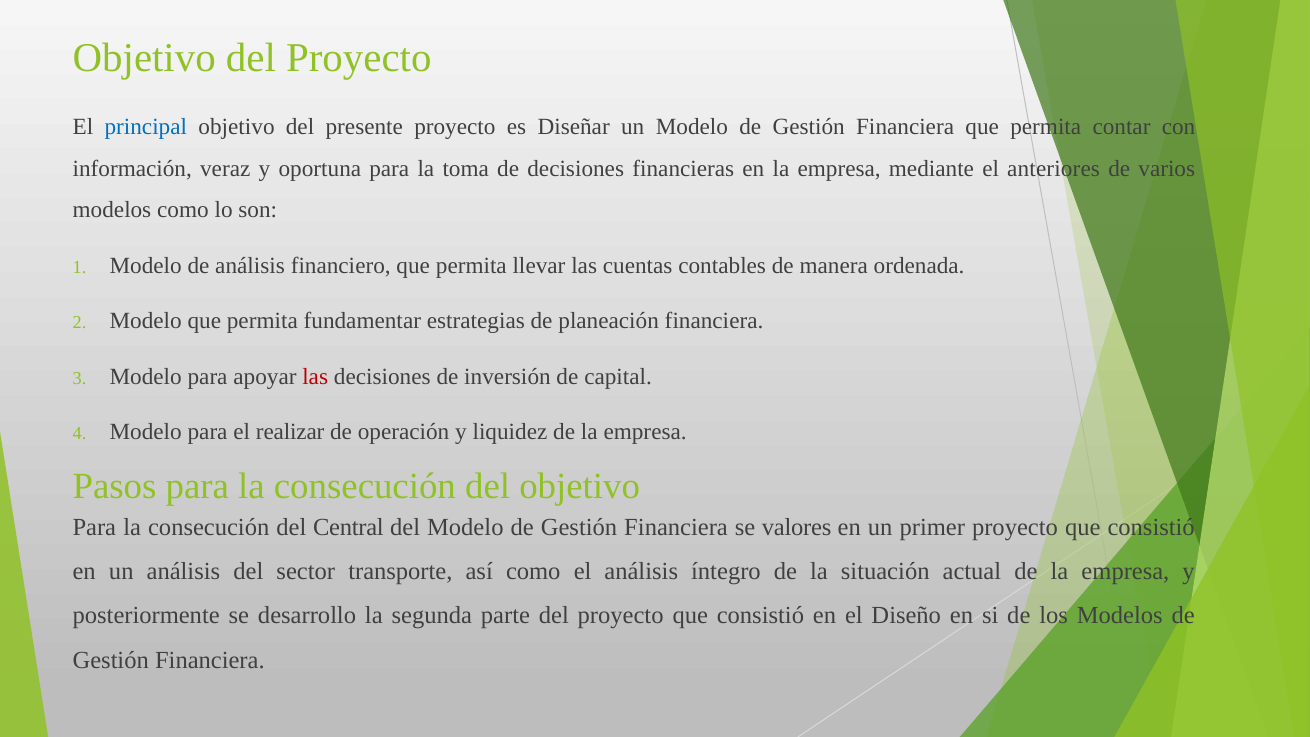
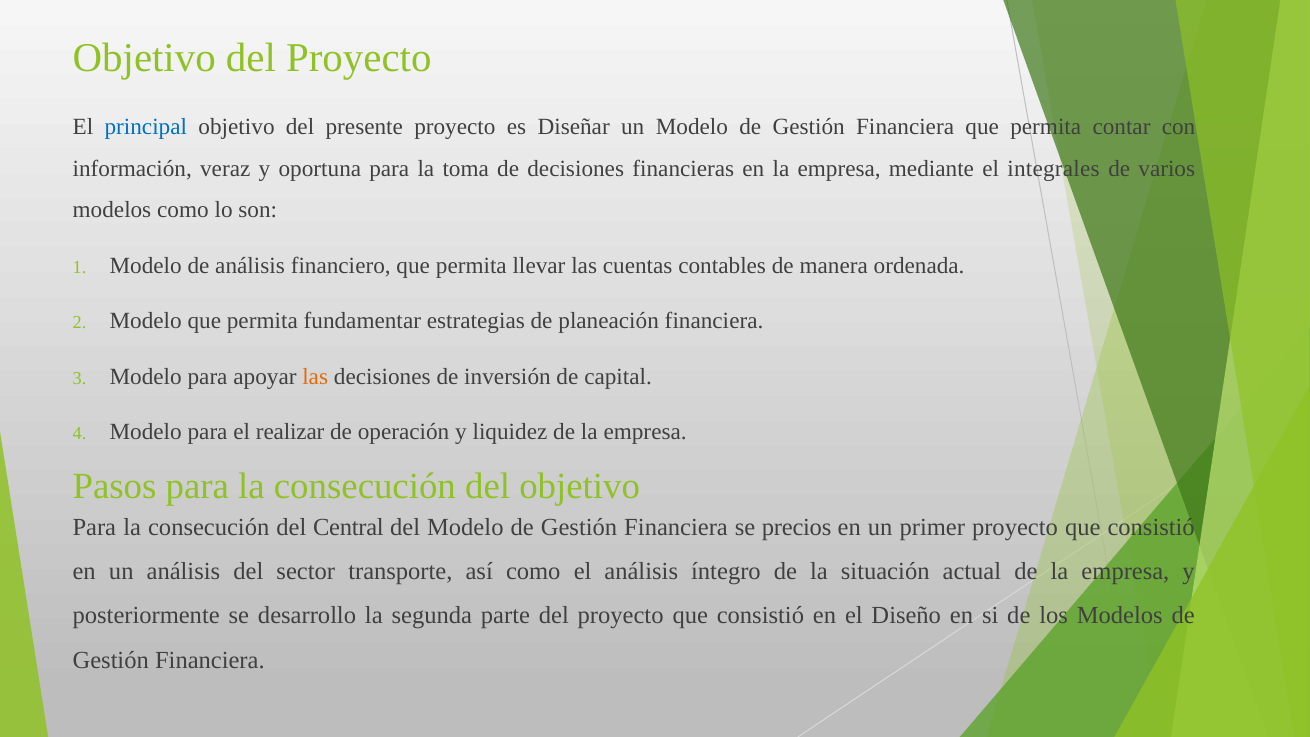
anteriores: anteriores -> integrales (1054, 168)
las colour: red -> orange (315, 376)
valores: valores -> precios (797, 527)
